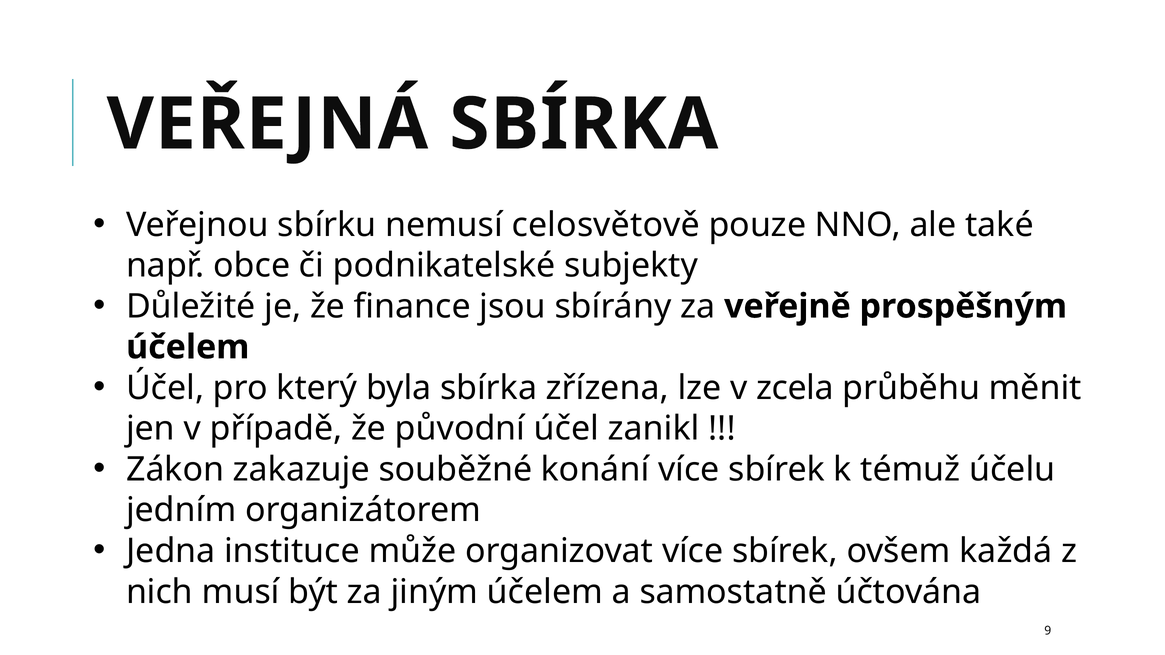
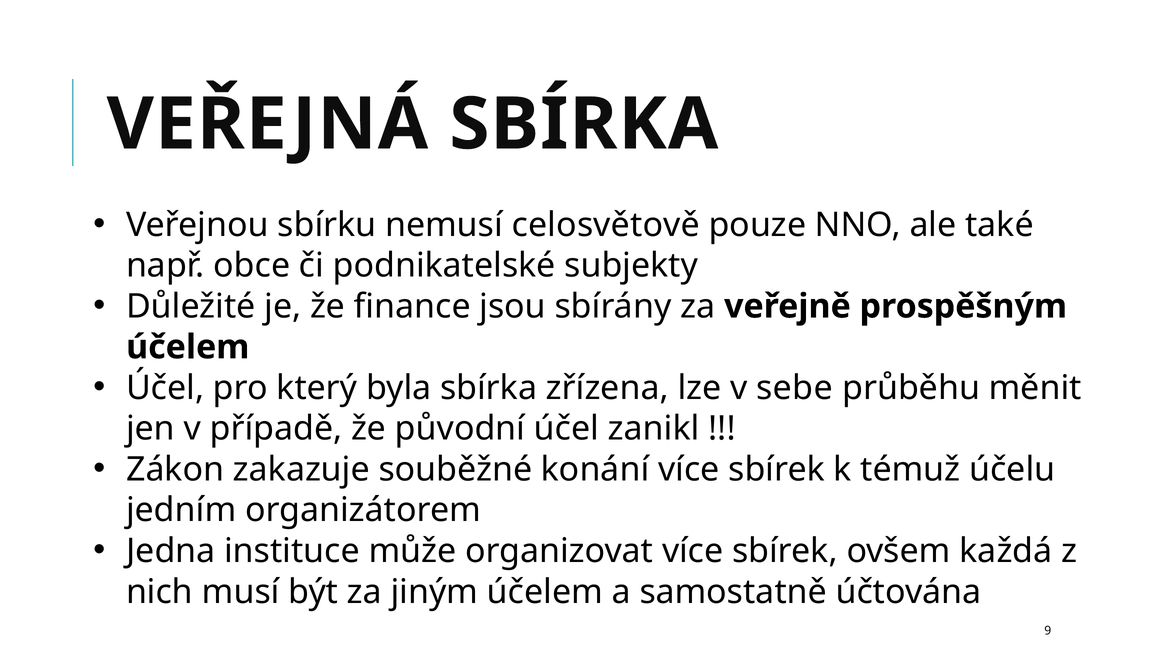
zcela: zcela -> sebe (795, 388)
